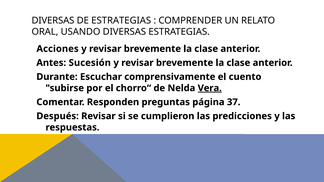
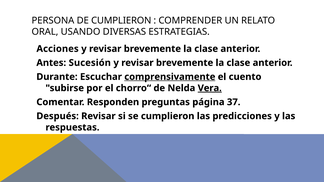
DIVERSAS: DIVERSAS -> PERSONA (53, 21)
DE ESTRATEGIAS: ESTRATEGIAS -> CUMPLIERON (121, 21)
comprensivamente underline: none -> present (170, 77)
